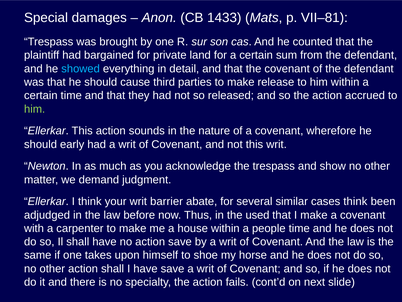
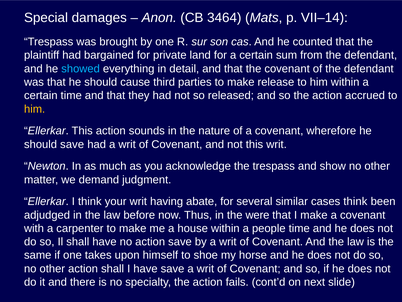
1433: 1433 -> 3464 (224, 18)
VII–81: VII–81 -> VII–14 (324, 18)
him colour: light green -> yellow (35, 109)
should early: early -> save (72, 144)
barrier: barrier -> having (167, 201)
used: used -> were (257, 215)
